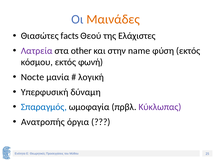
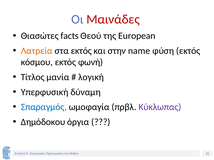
Μαινάδες colour: orange -> red (113, 19)
Ελάχιστες: Ελάχιστες -> European (137, 36)
Λατρεία colour: purple -> orange (37, 51)
στα other: other -> εκτός (81, 51)
Nocte: Nocte -> Τίτλος (33, 77)
Ανατροπής: Ανατροπής -> Δημόδοκου (43, 122)
